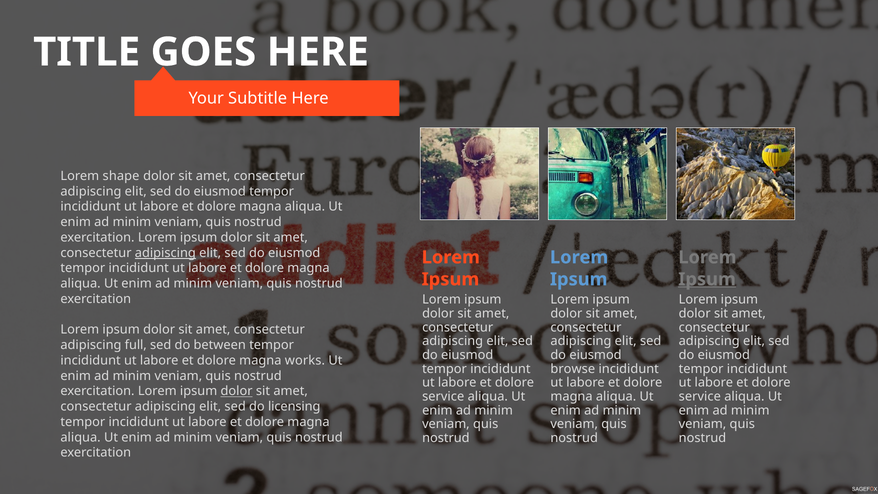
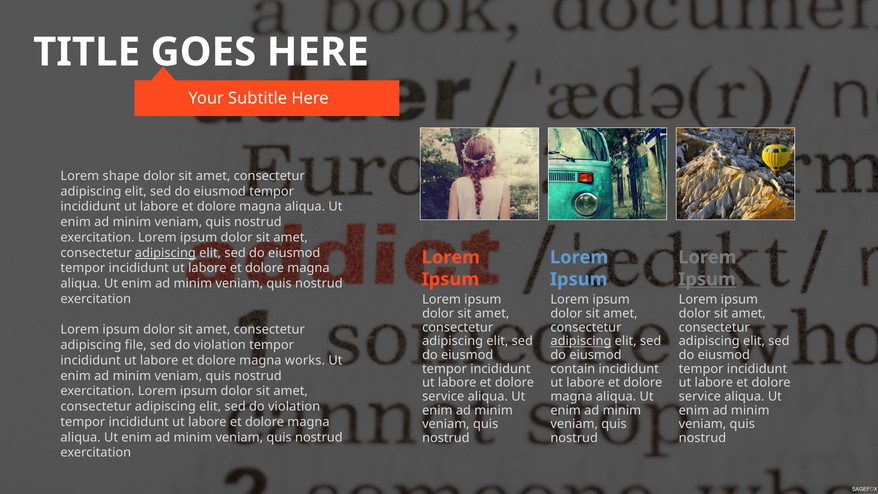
adipiscing underline: none -> present (581, 341)
full: full -> file (136, 345)
between: between -> violation (220, 345)
browse: browse -> contain (573, 369)
dolor underline: present -> none (237, 391)
elit sed do licensing: licensing -> violation (294, 407)
